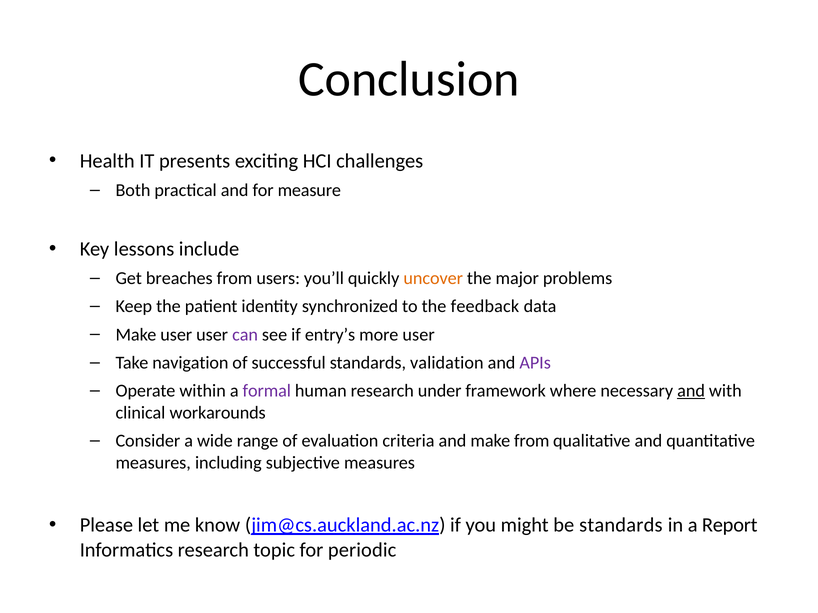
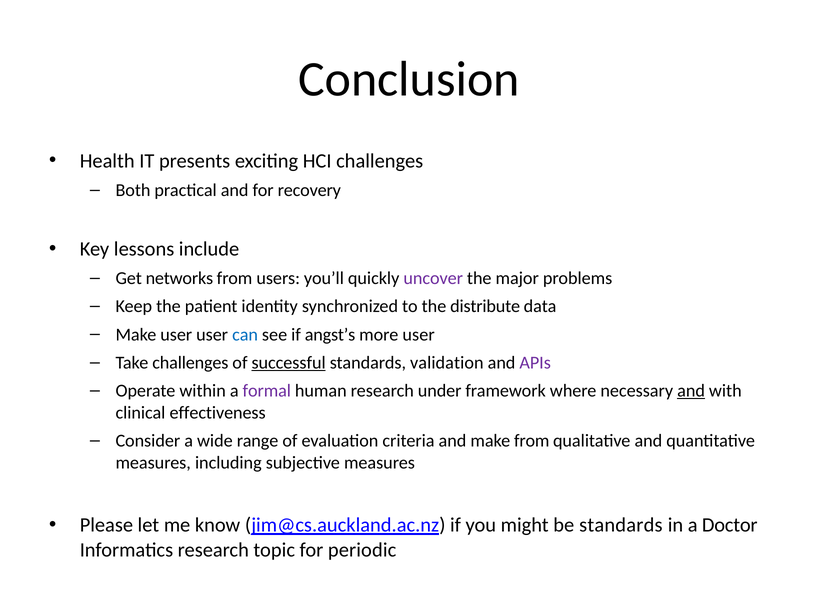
measure: measure -> recovery (309, 190)
breaches: breaches -> networks (179, 279)
uncover colour: orange -> purple (433, 279)
feedback: feedback -> distribute (485, 307)
can colour: purple -> blue (245, 335)
entry’s: entry’s -> angst’s (330, 335)
Take navigation: navigation -> challenges (190, 363)
successful underline: none -> present (289, 363)
workarounds: workarounds -> effectiveness (218, 413)
Report: Report -> Doctor (730, 525)
